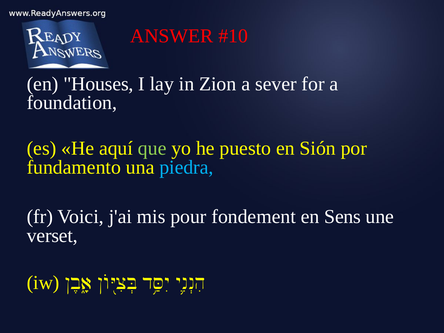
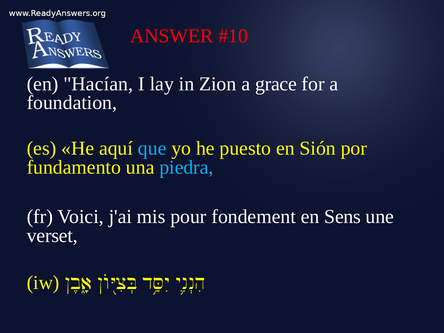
Houses: Houses -> Hacían (98, 84)
sever: sever -> grace (276, 84)
que colour: light green -> light blue (152, 148)
